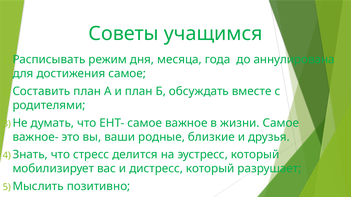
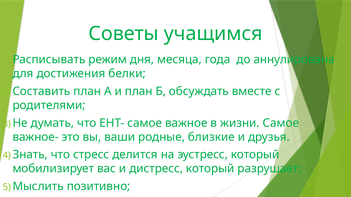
достижения самое: самое -> белки (127, 74)
